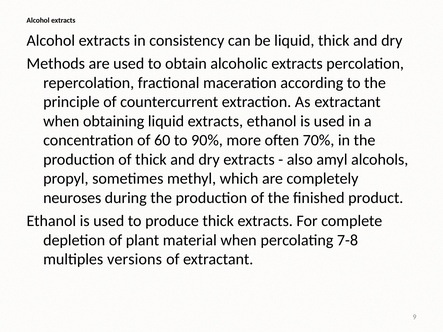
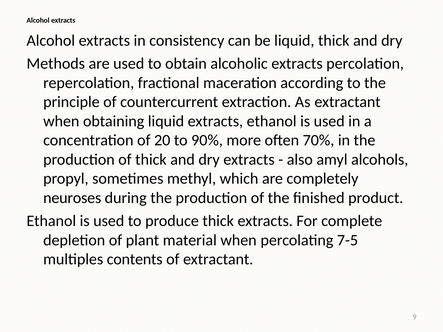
60: 60 -> 20 (162, 140)
7-8: 7-8 -> 7-5 (348, 240)
versions: versions -> contents (135, 260)
